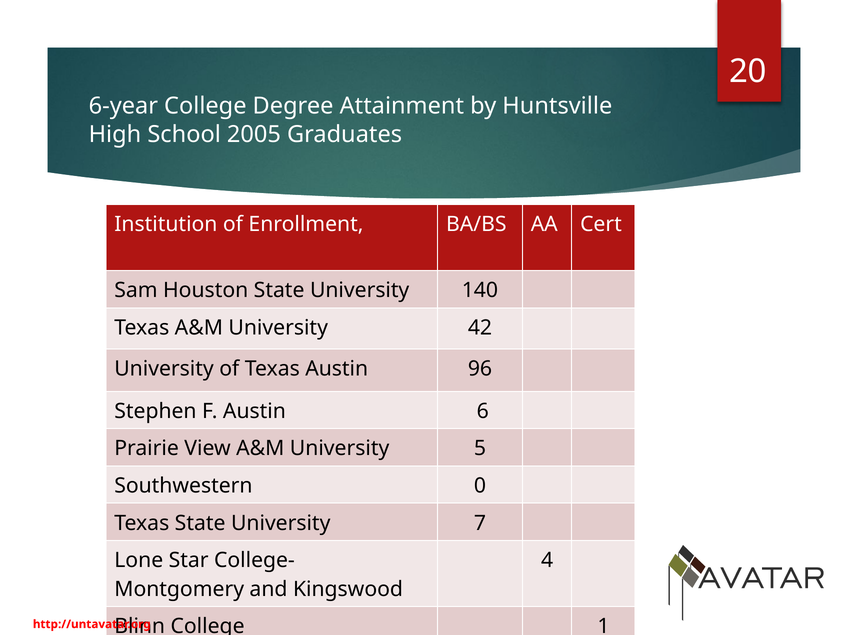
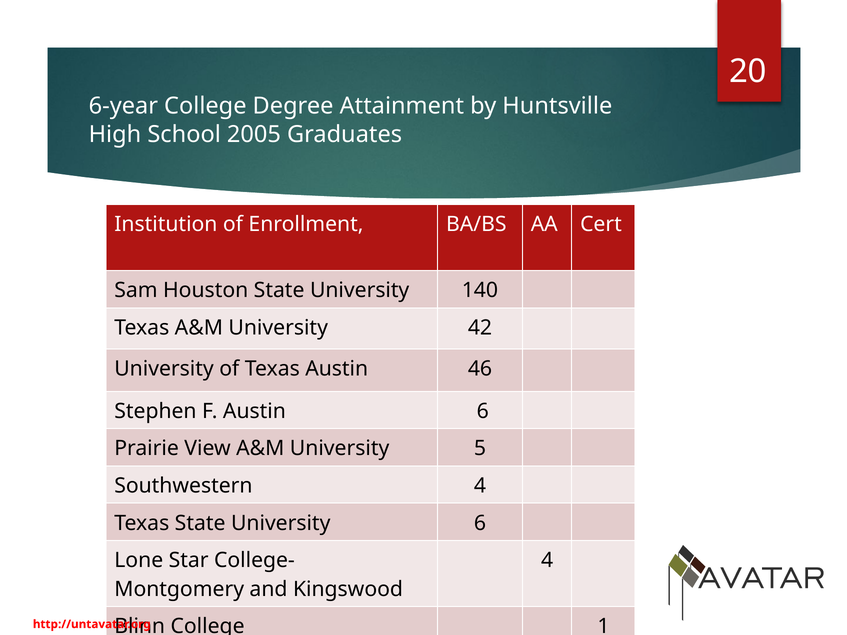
96: 96 -> 46 (480, 369)
Southwestern 0: 0 -> 4 (480, 486)
University 7: 7 -> 6 (480, 523)
